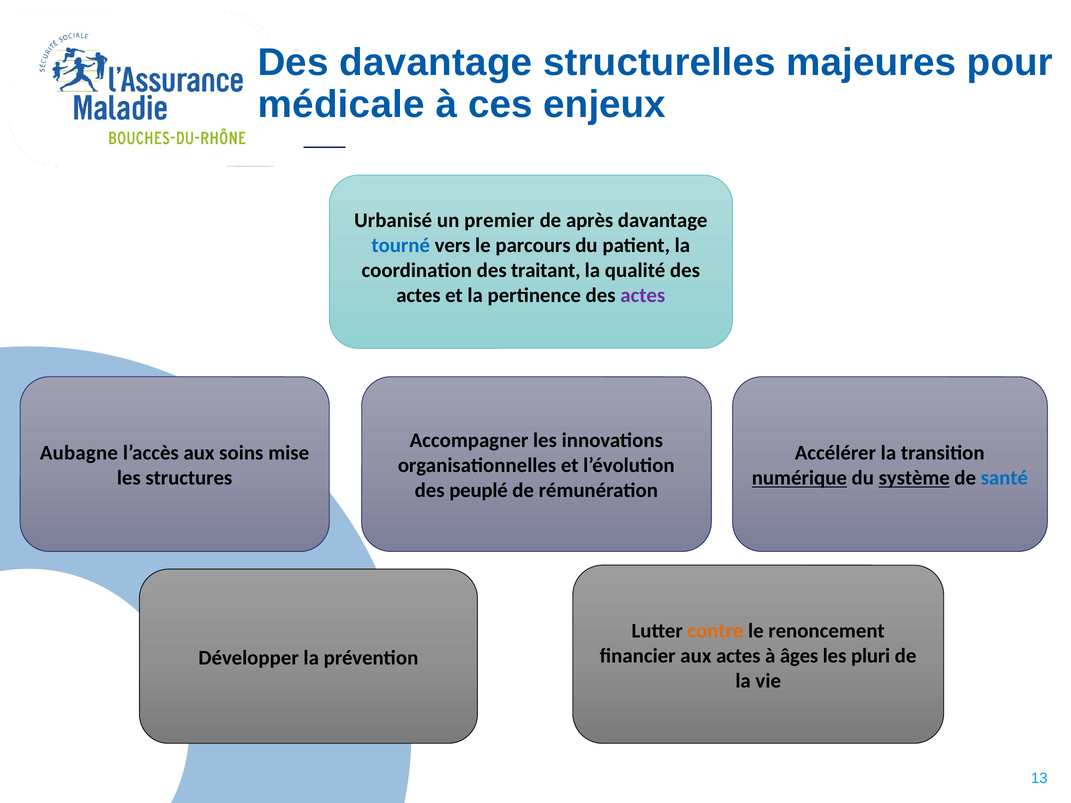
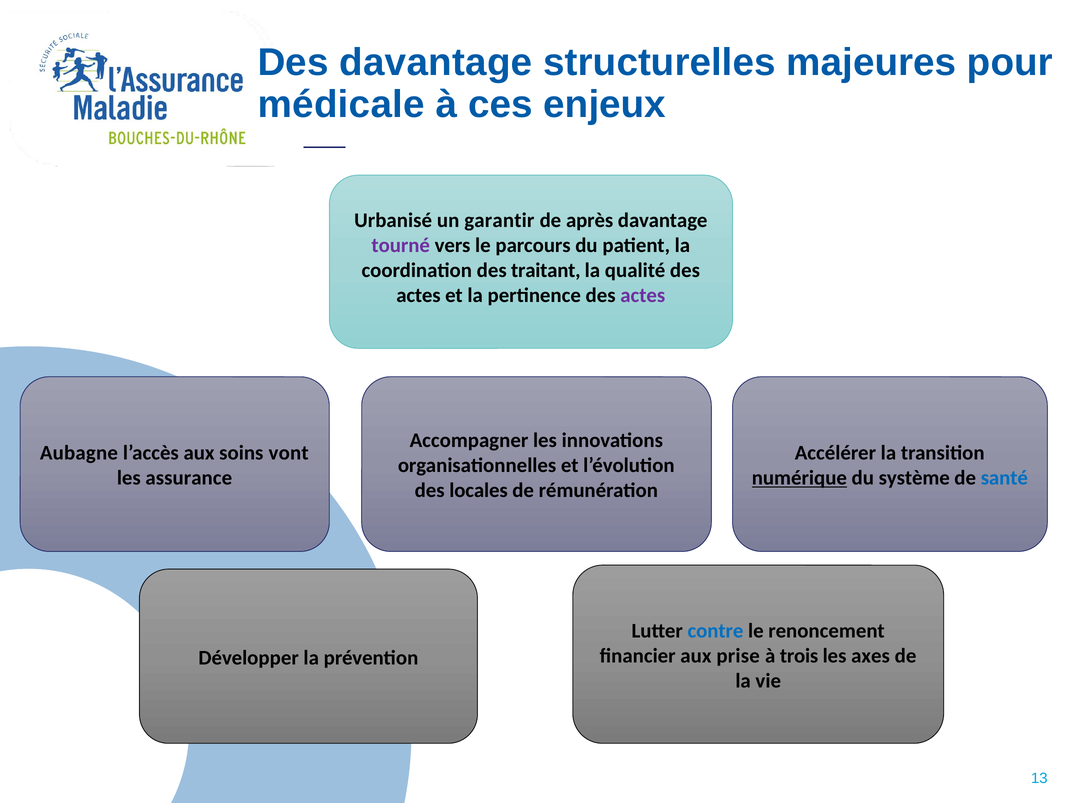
premier: premier -> garantir (499, 220)
tourné colour: blue -> purple (401, 245)
mise: mise -> vont (289, 453)
structures: structures -> assurance (189, 478)
système underline: present -> none (914, 478)
peuplé: peuplé -> locales (478, 491)
contre colour: orange -> blue (715, 631)
aux actes: actes -> prise (738, 656)
âges: âges -> trois (799, 656)
pluri: pluri -> axes (871, 656)
